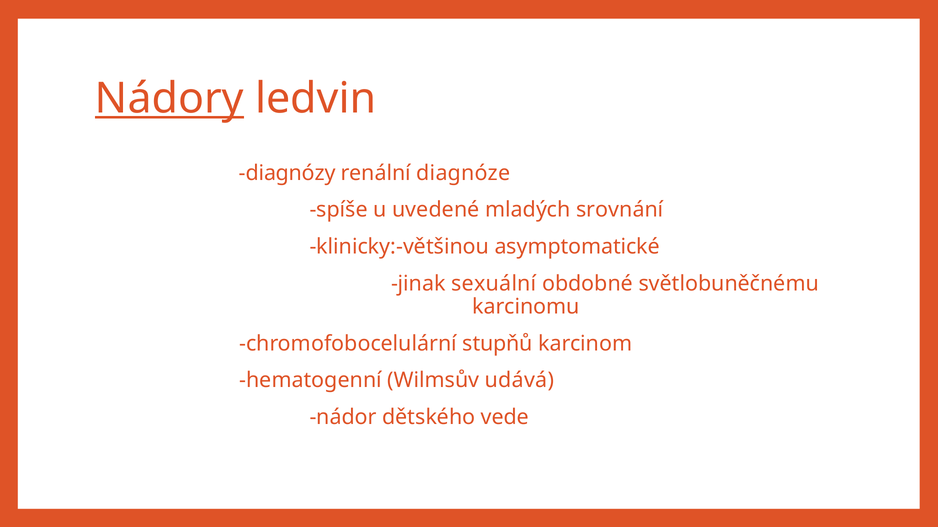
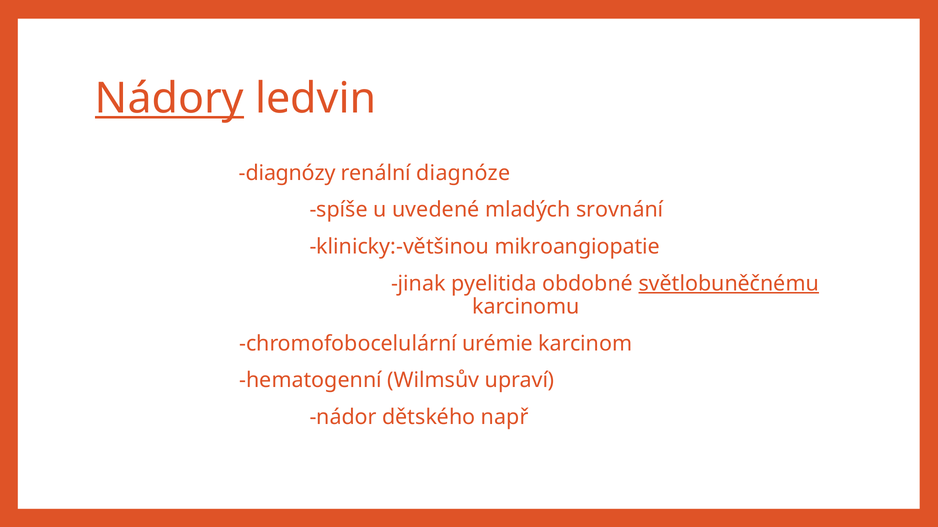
asymptomatické: asymptomatické -> mikroangiopatie (577, 247)
sexuální: sexuální -> pyelitida (494, 284)
světlobuněčnému underline: none -> present (729, 284)
stupňů: stupňů -> urémie (498, 344)
udává: udává -> upraví (520, 381)
vede: vede -> např (505, 418)
